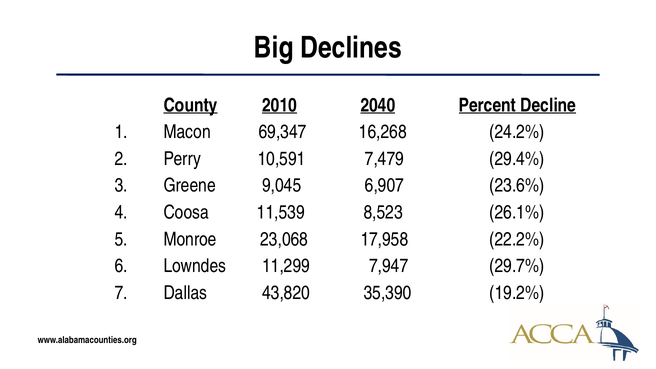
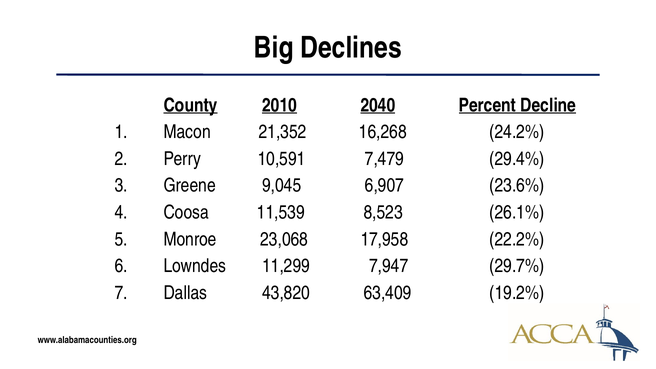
69,347: 69,347 -> 21,352 (283, 132)
35,390: 35,390 -> 63,409 (388, 293)
